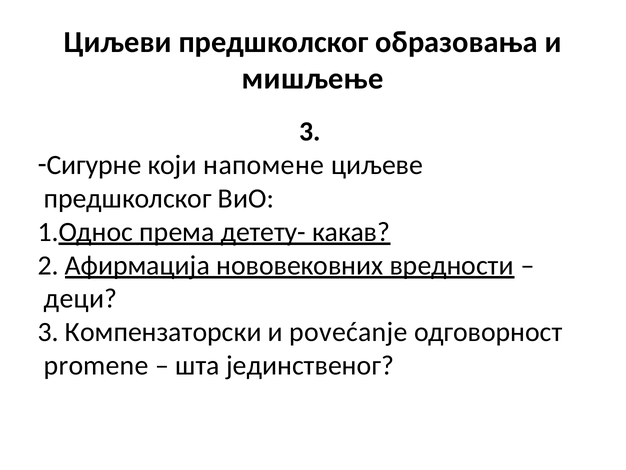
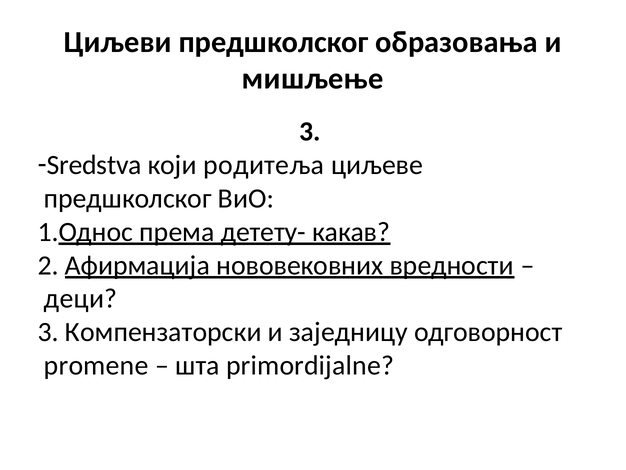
Сигурне: Сигурне -> Sredstva (94, 165)
напомене: напомене -> родитеља (264, 165)
povećanje: povećanje -> заједницу (349, 332)
јединственог: јединственог -> primordijalne (310, 365)
